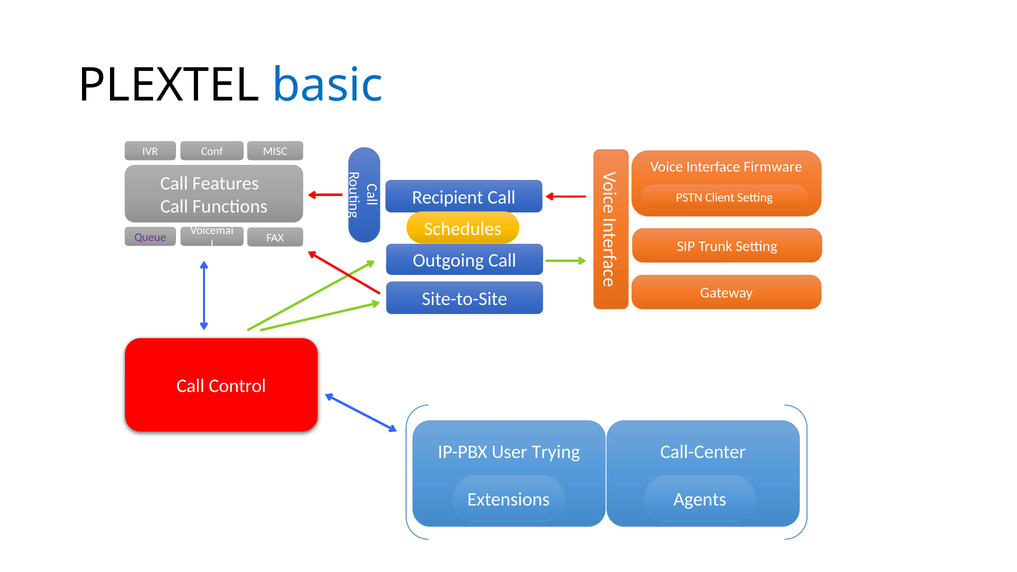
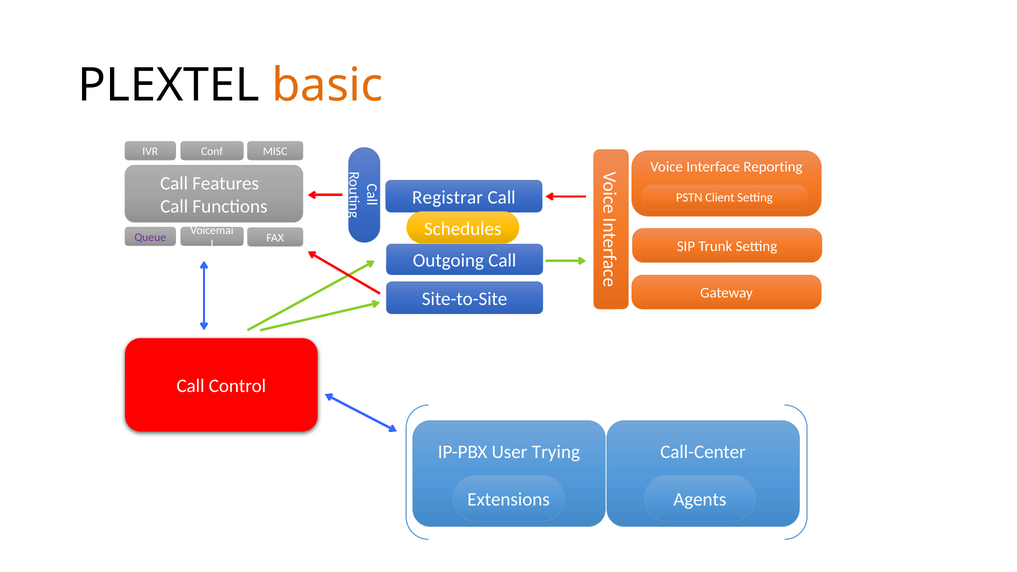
basic colour: blue -> orange (327, 85)
Firmware: Firmware -> Reporting (773, 167)
Recipient: Recipient -> Registrar (448, 198)
